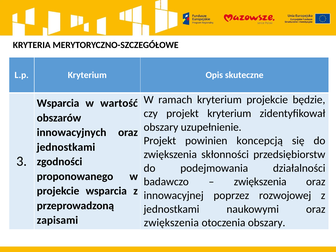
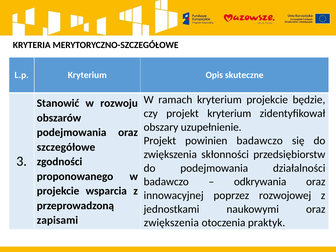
Wsparcia: Wsparcia -> Stanowić (58, 103)
wartość: wartość -> rozwoju (119, 103)
innowacyjnych: innowacyjnych -> podejmowania (72, 132)
powinien koncepcją: koncepcją -> badawczo (260, 141)
jednostkami: jednostkami -> szczegółowe (66, 147)
zwiększenia: zwiększenia -> odkrywania (260, 182)
otoczenia obszary: obszary -> praktyk (267, 223)
